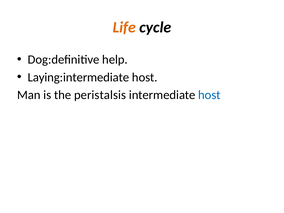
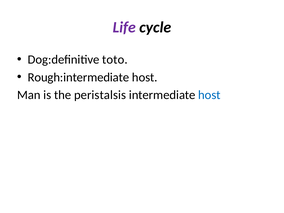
Life colour: orange -> purple (124, 27)
help: help -> toto (115, 60)
Laying:intermediate: Laying:intermediate -> Rough:intermediate (78, 77)
